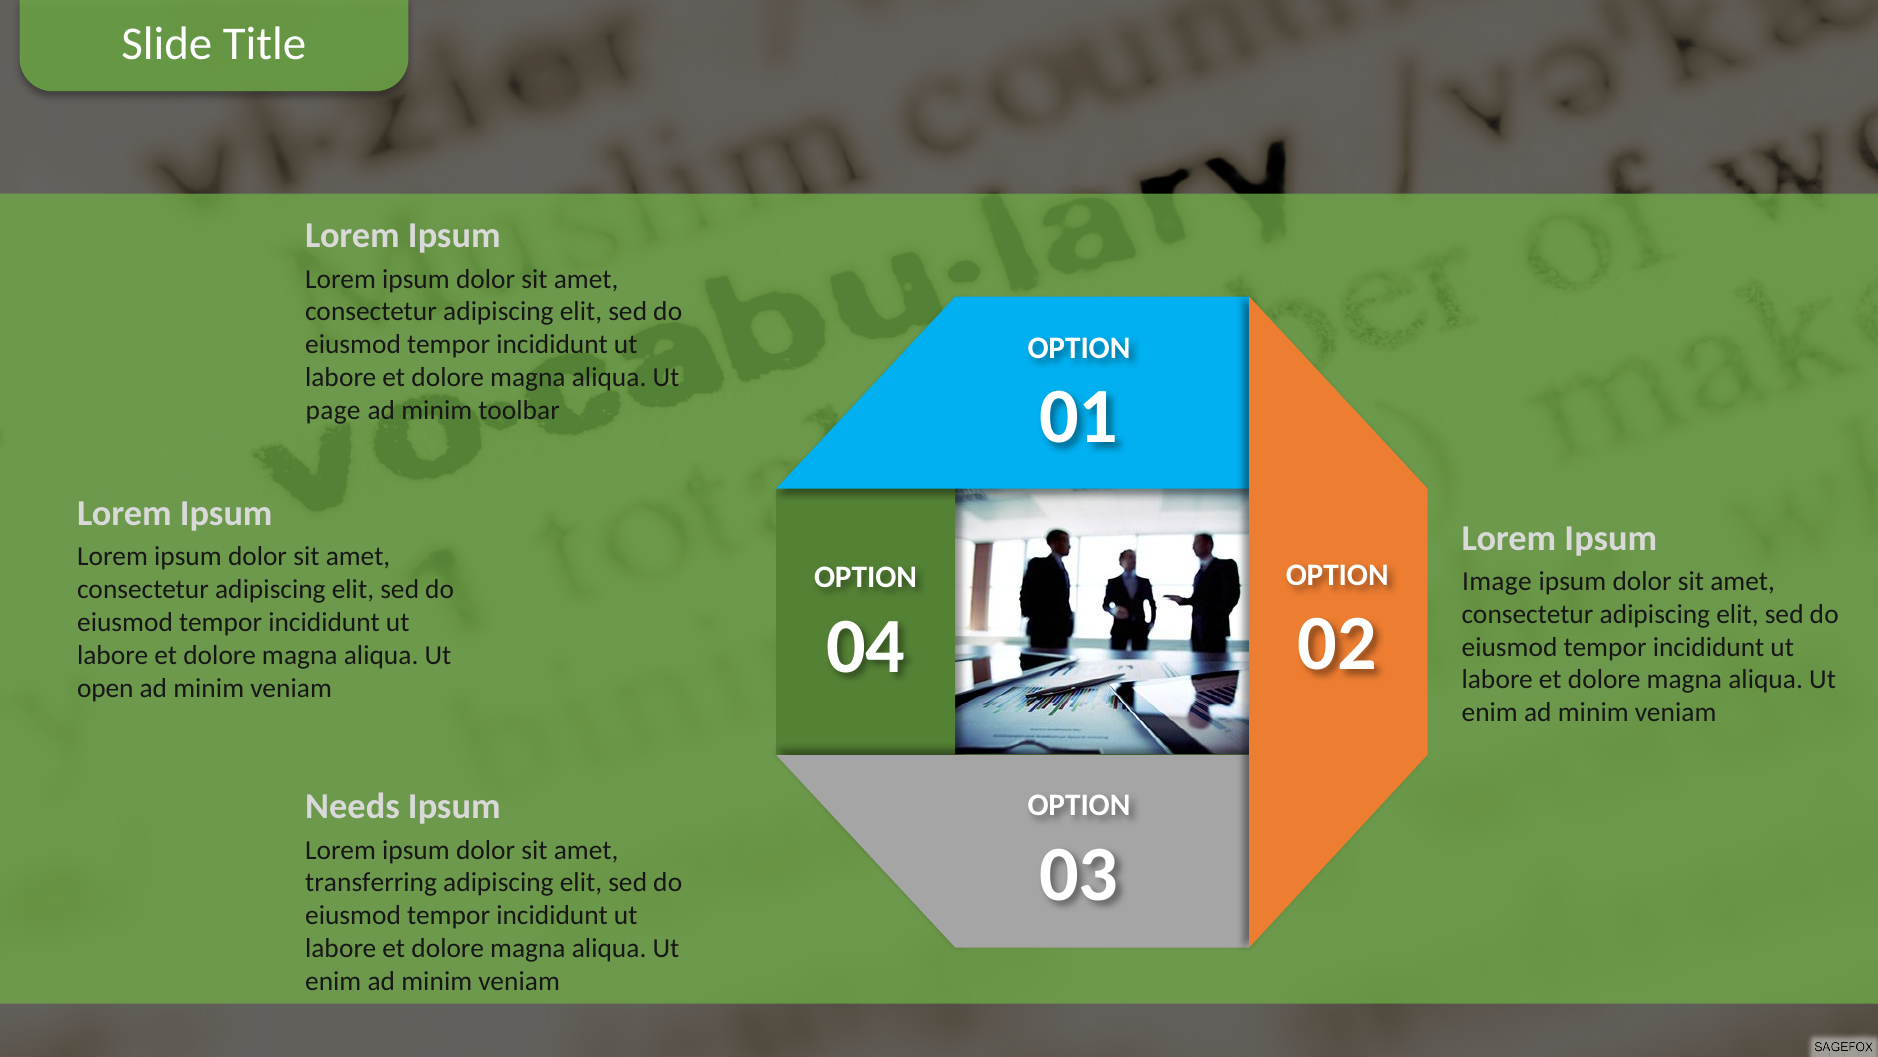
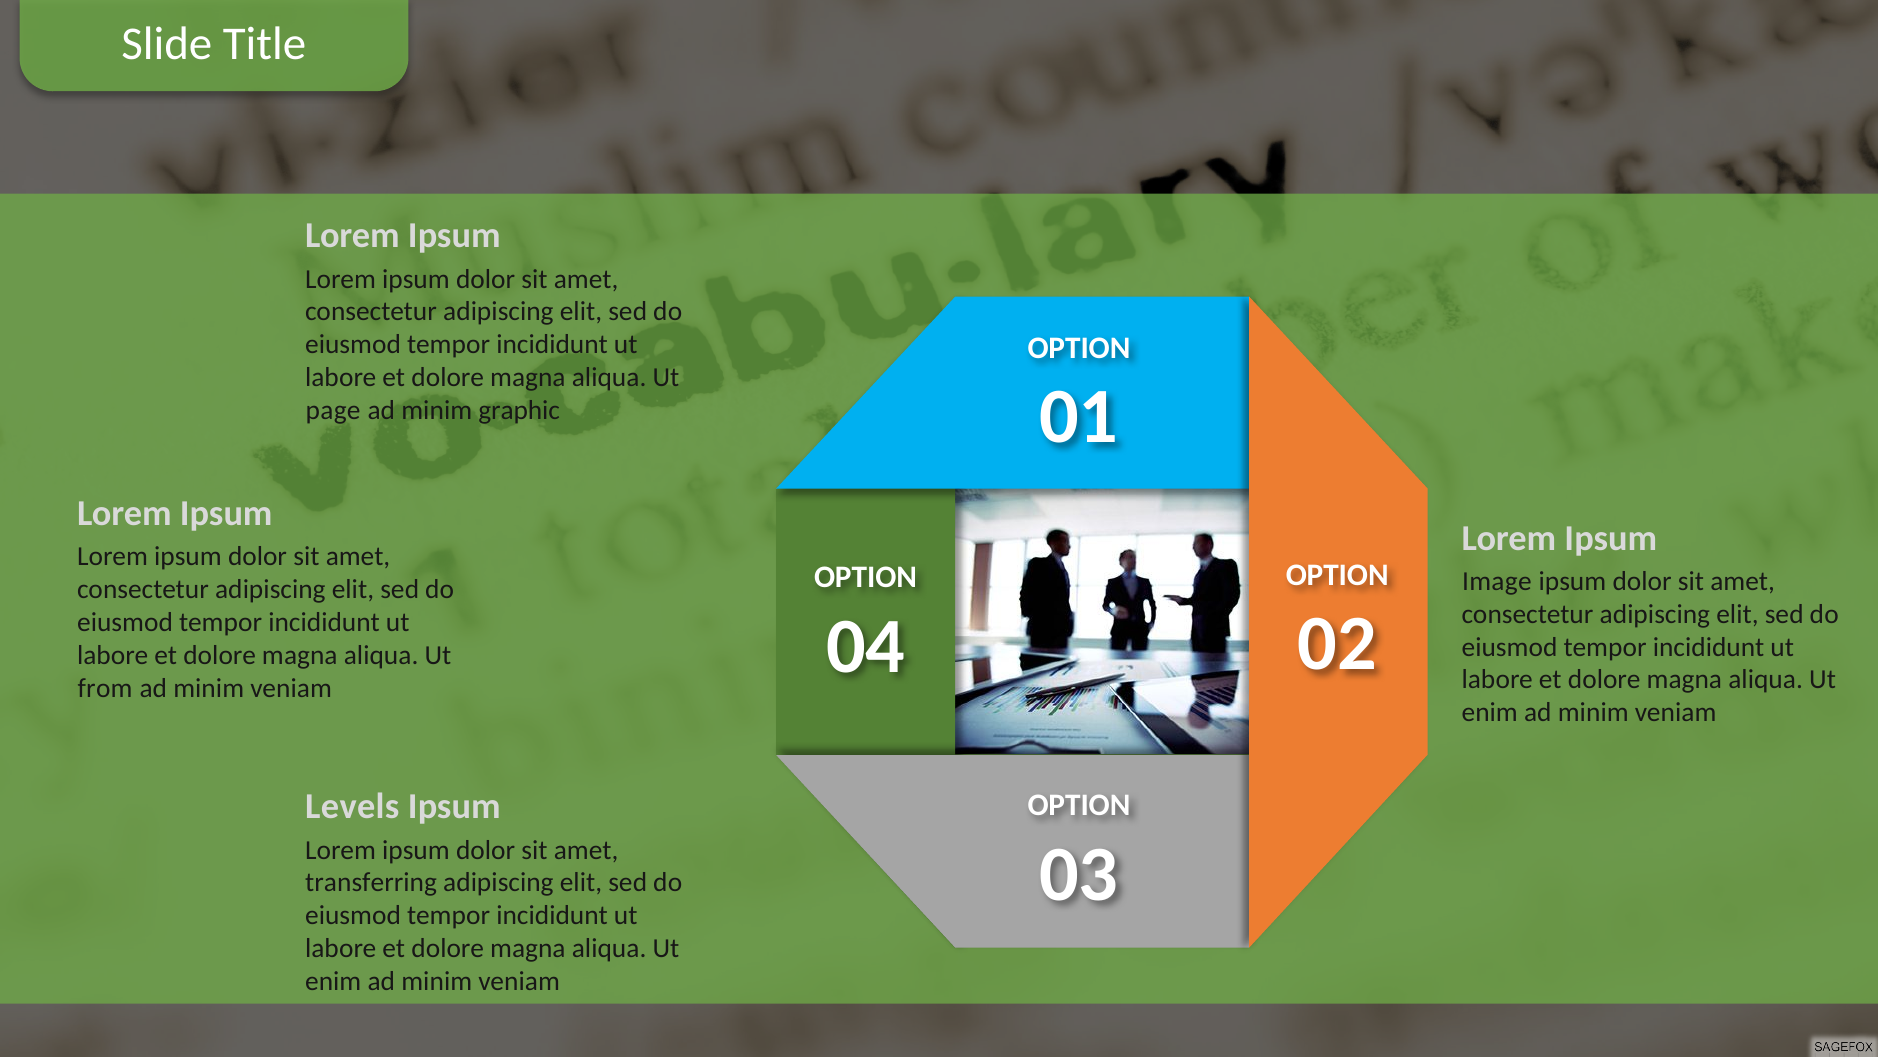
toolbar: toolbar -> graphic (519, 410)
open: open -> from (105, 688)
Needs: Needs -> Levels (352, 806)
